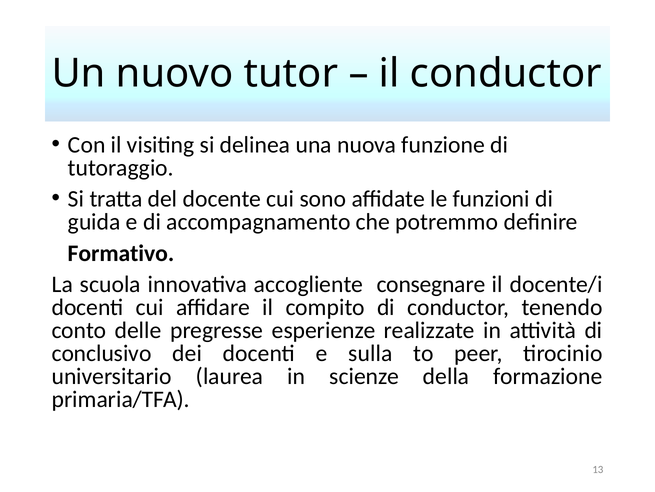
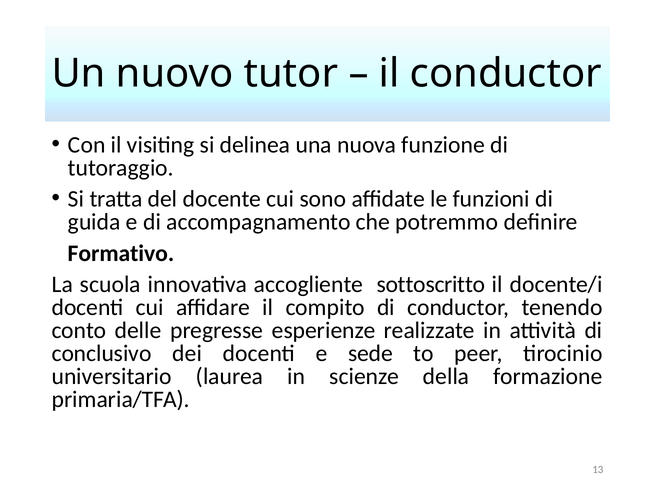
consegnare: consegnare -> sottoscritto (431, 284)
sulla: sulla -> sede (371, 353)
